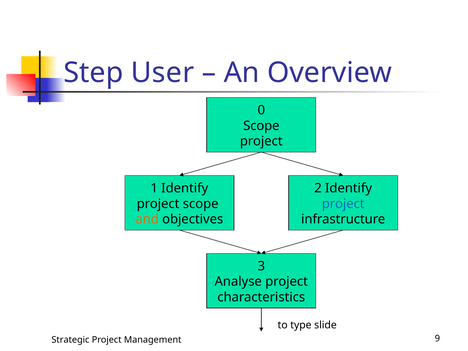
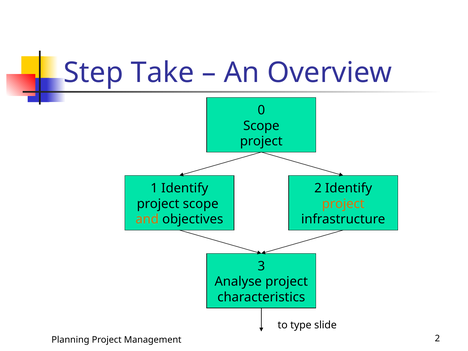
User: User -> Take (163, 73)
project colour: blue -> orange (343, 204)
Strategic: Strategic -> Planning (70, 340)
Management 9: 9 -> 2 (437, 338)
